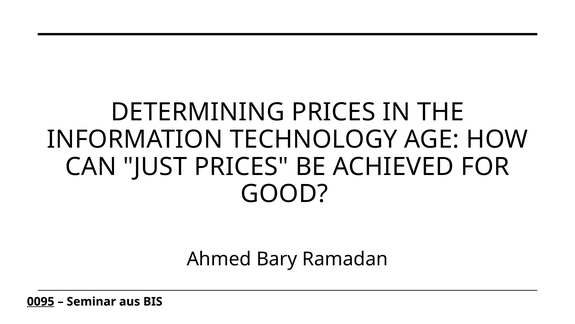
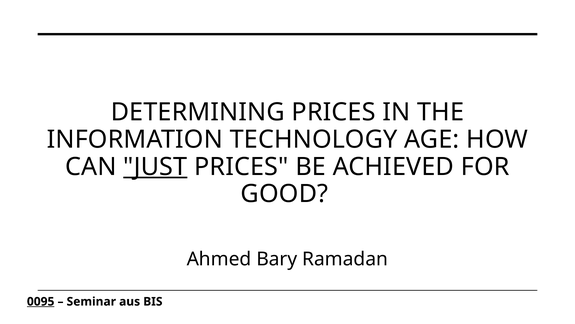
JUST underline: none -> present (155, 166)
